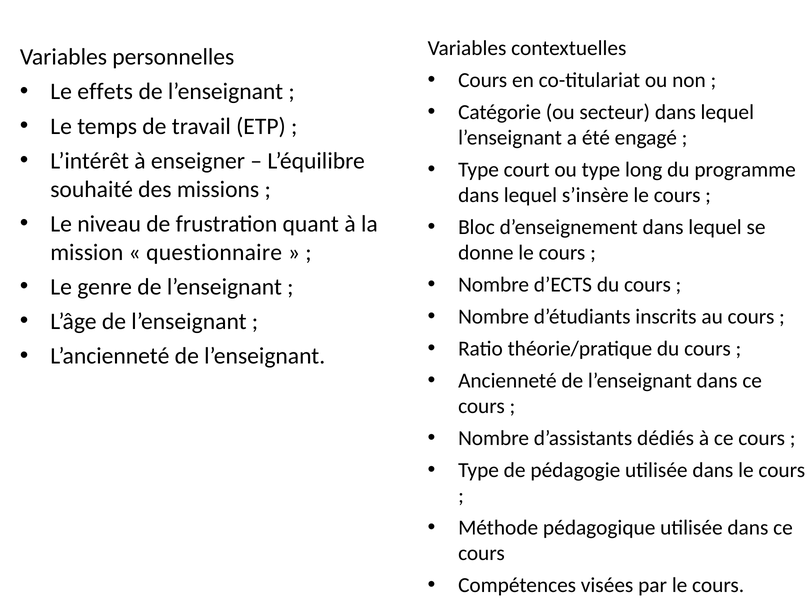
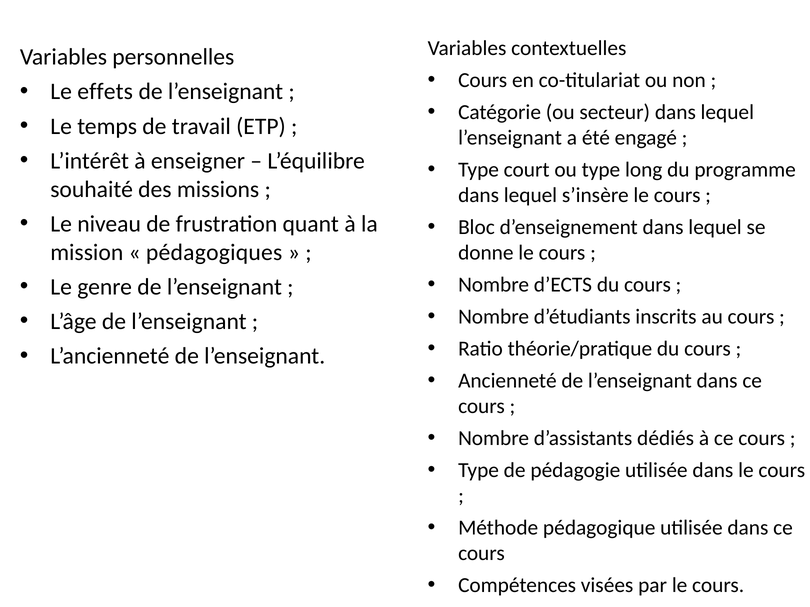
questionnaire: questionnaire -> pédagogiques (214, 252)
